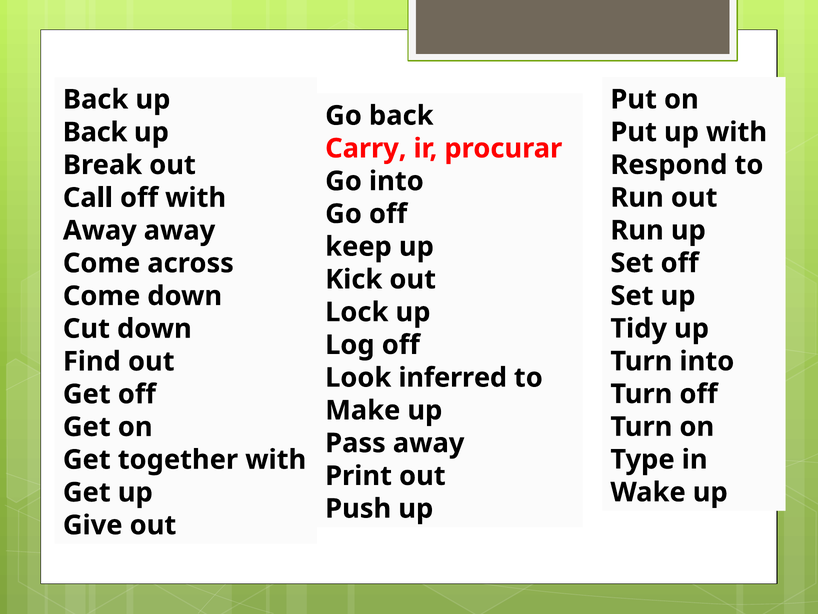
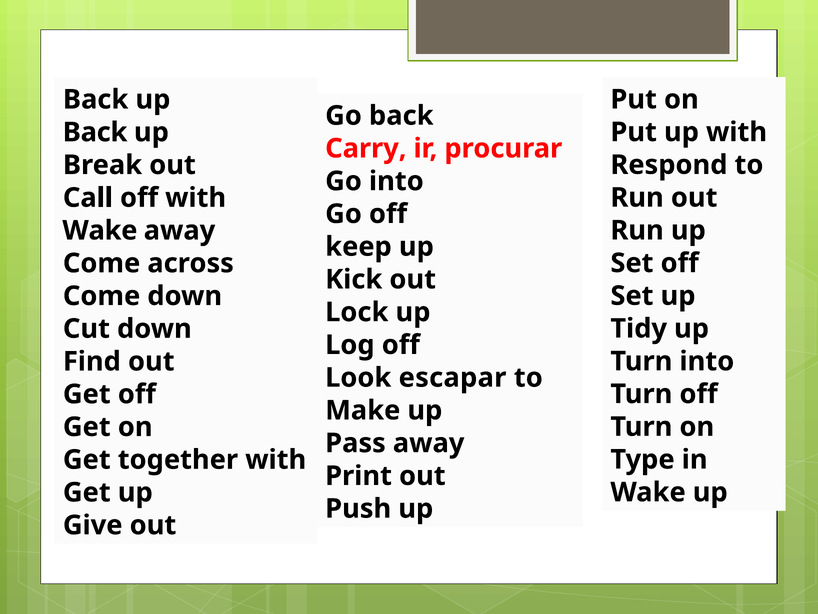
Away: Away -> Wake (100, 230)
inferred: inferred -> escapar (452, 377)
